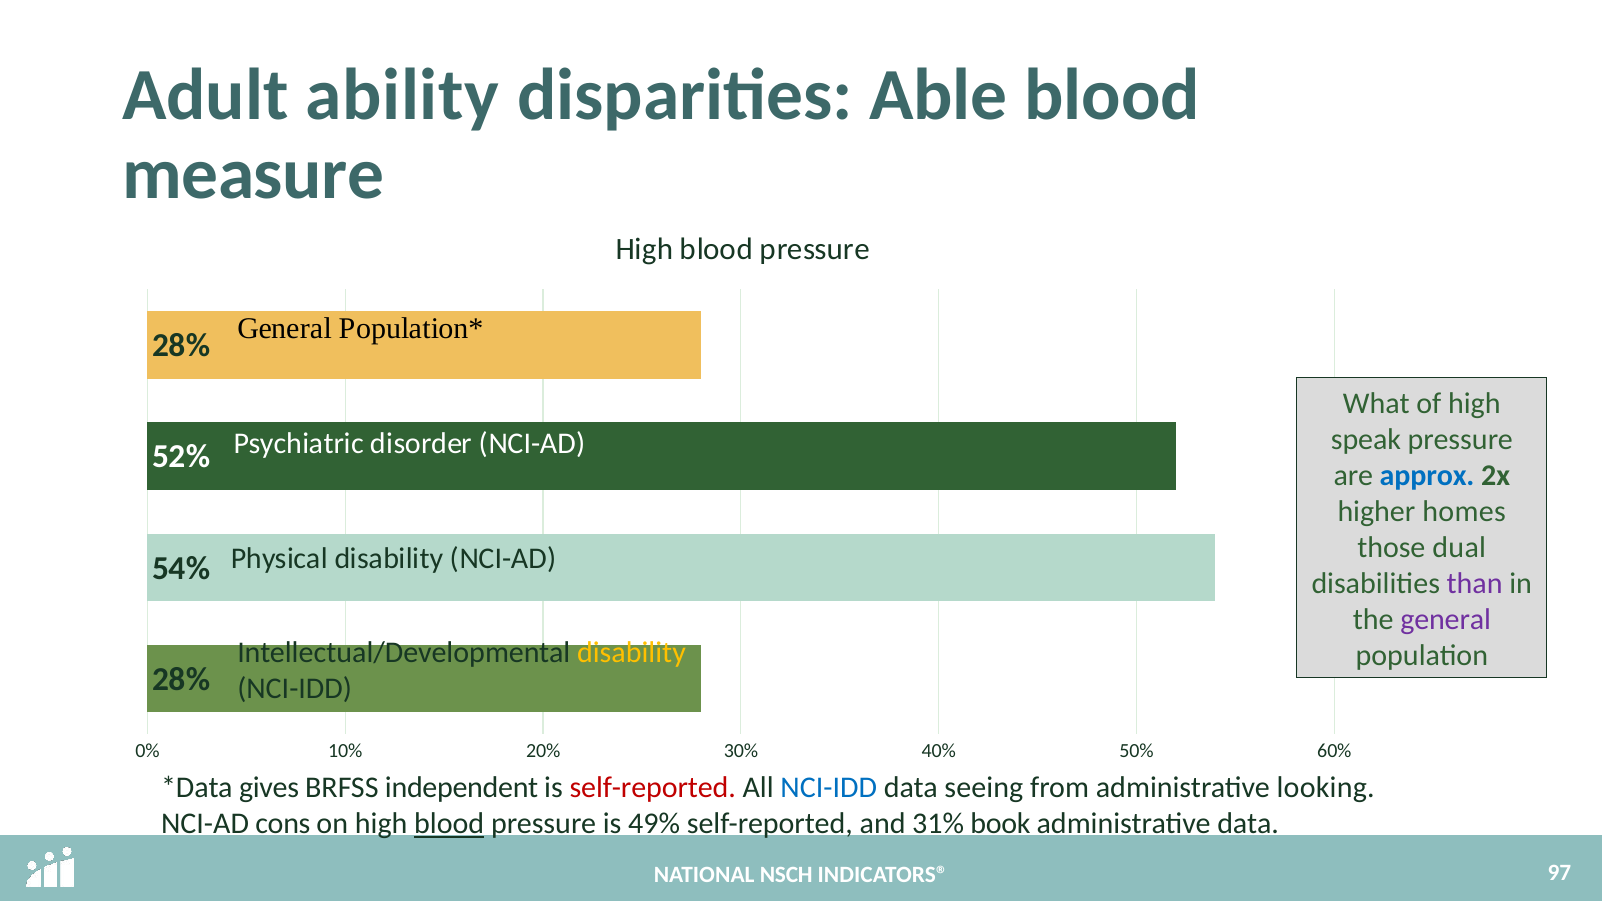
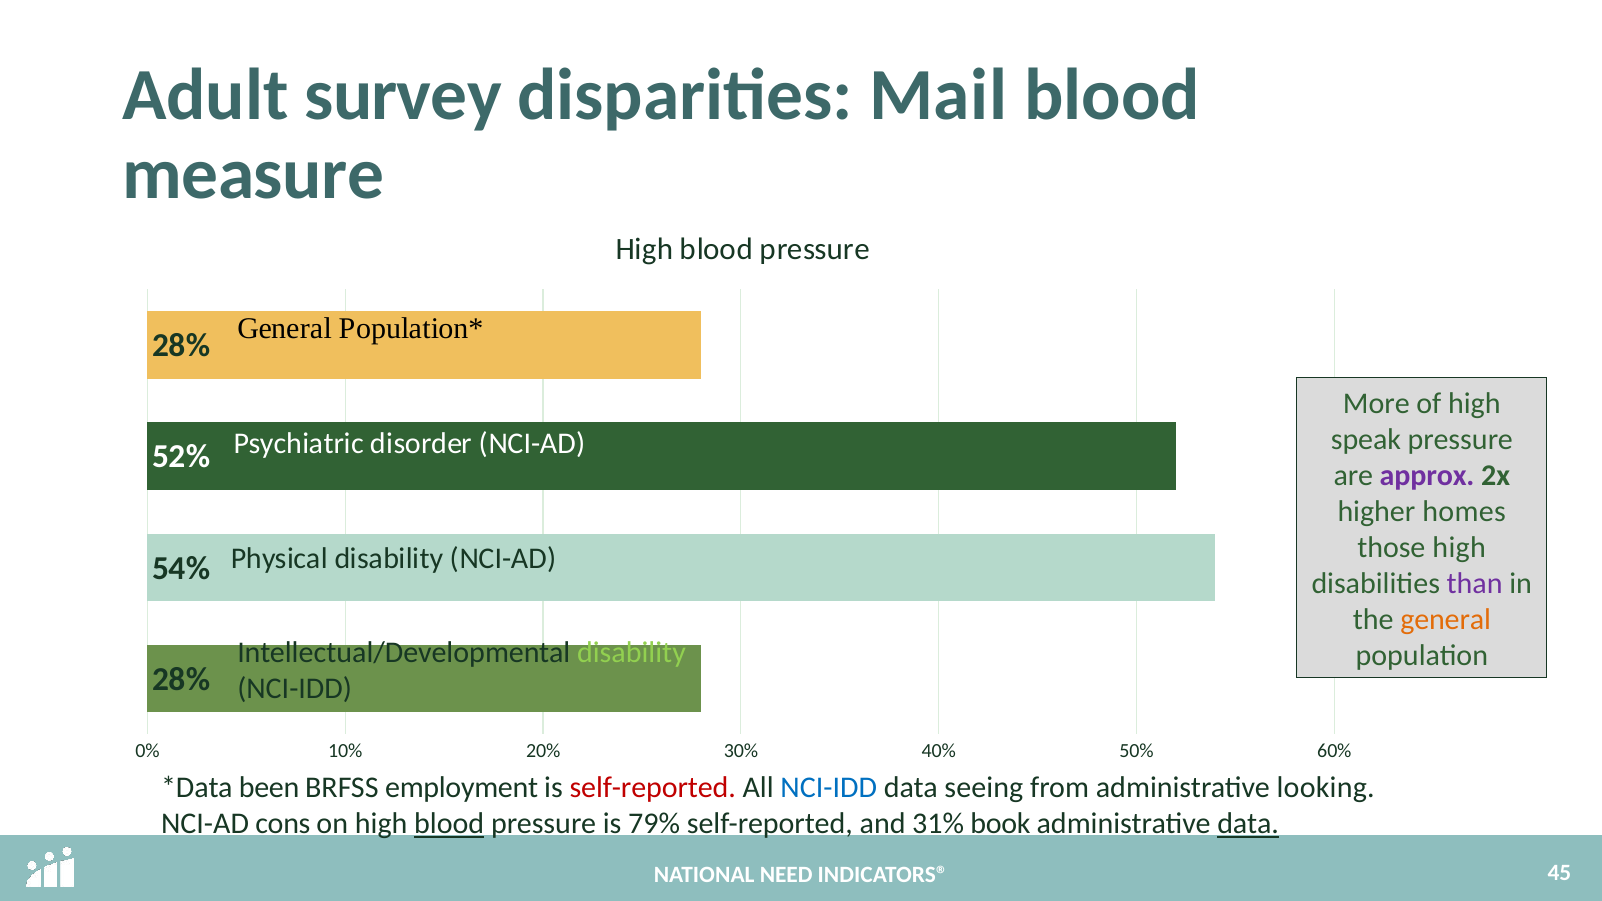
ability: ability -> survey (403, 95)
Able: Able -> Mail (938, 95)
What: What -> More (1376, 404)
approx colour: blue -> purple (1427, 476)
those dual: dual -> high (1459, 548)
general colour: purple -> orange (1446, 620)
disability colour: yellow -> light green (631, 653)
gives: gives -> been (269, 788)
independent: independent -> employment (462, 788)
49%: 49% -> 79% (654, 824)
data underline: none -> present (1248, 824)
NSCH: NSCH -> NEED (786, 875)
97: 97 -> 45 (1559, 873)
